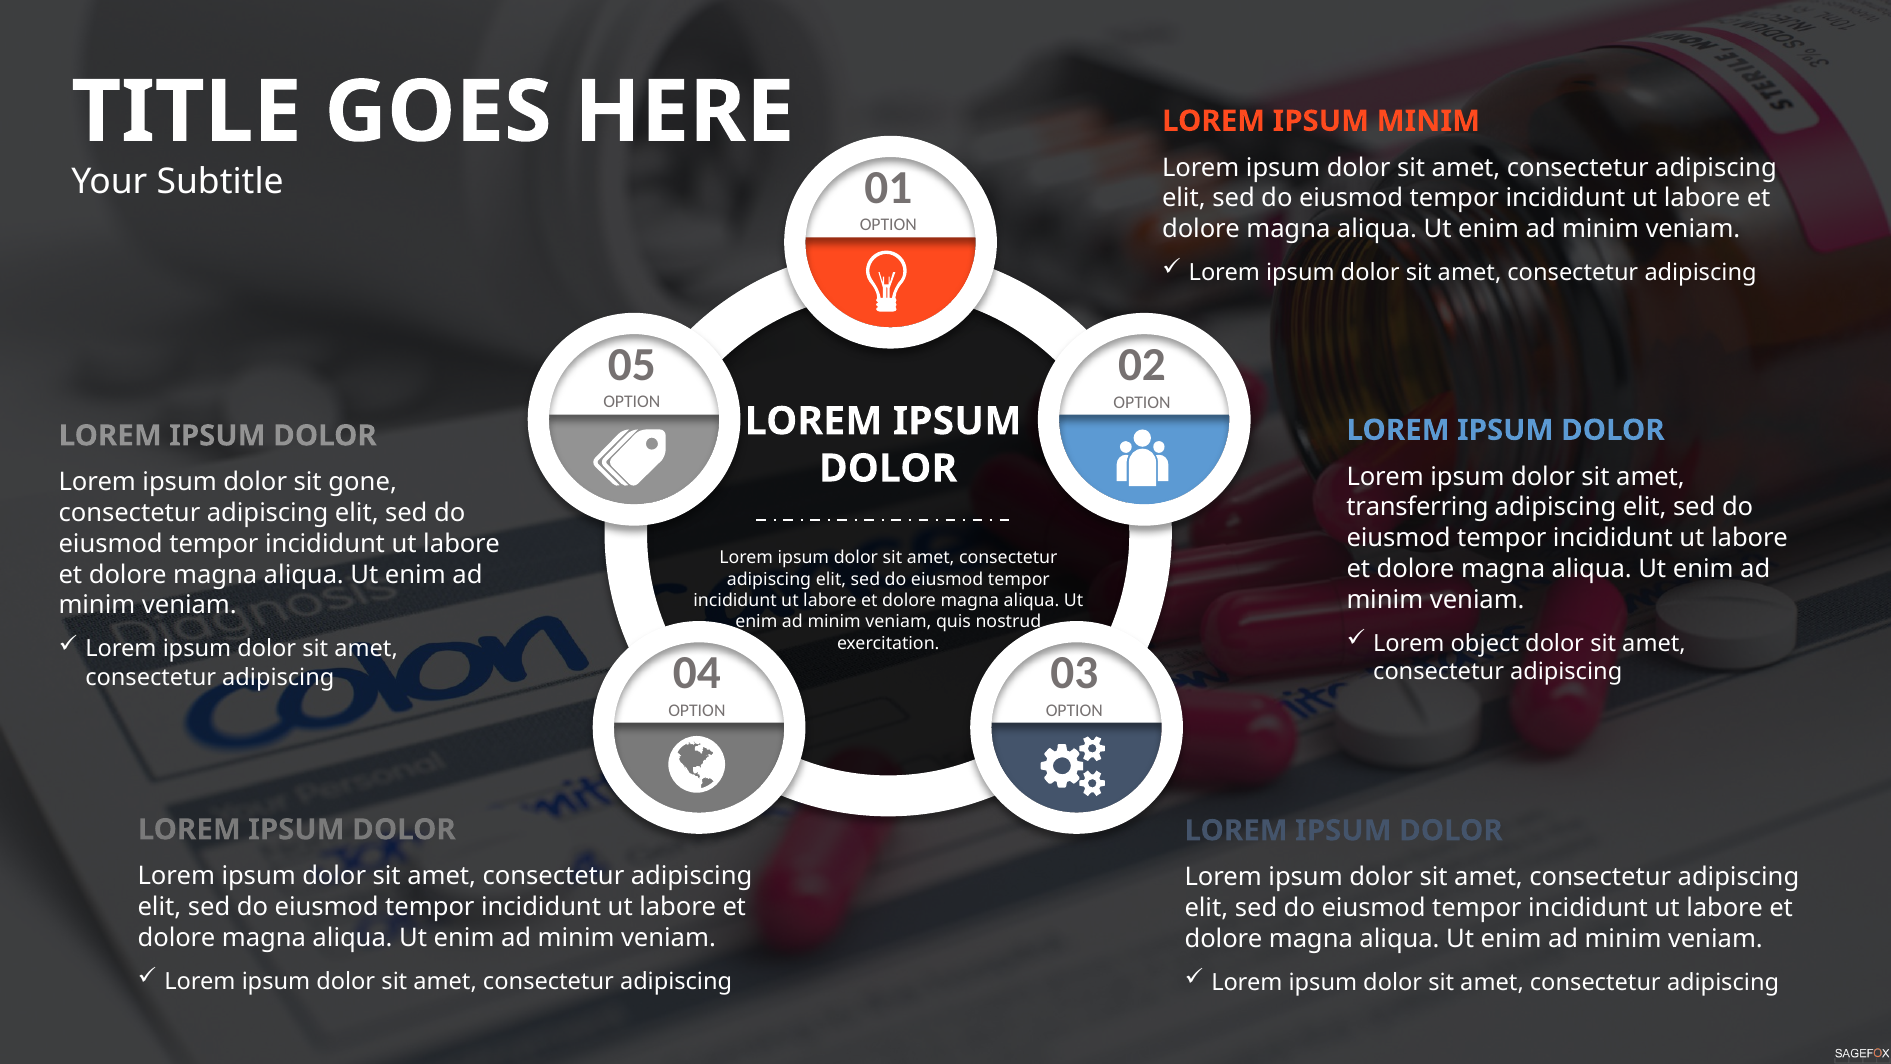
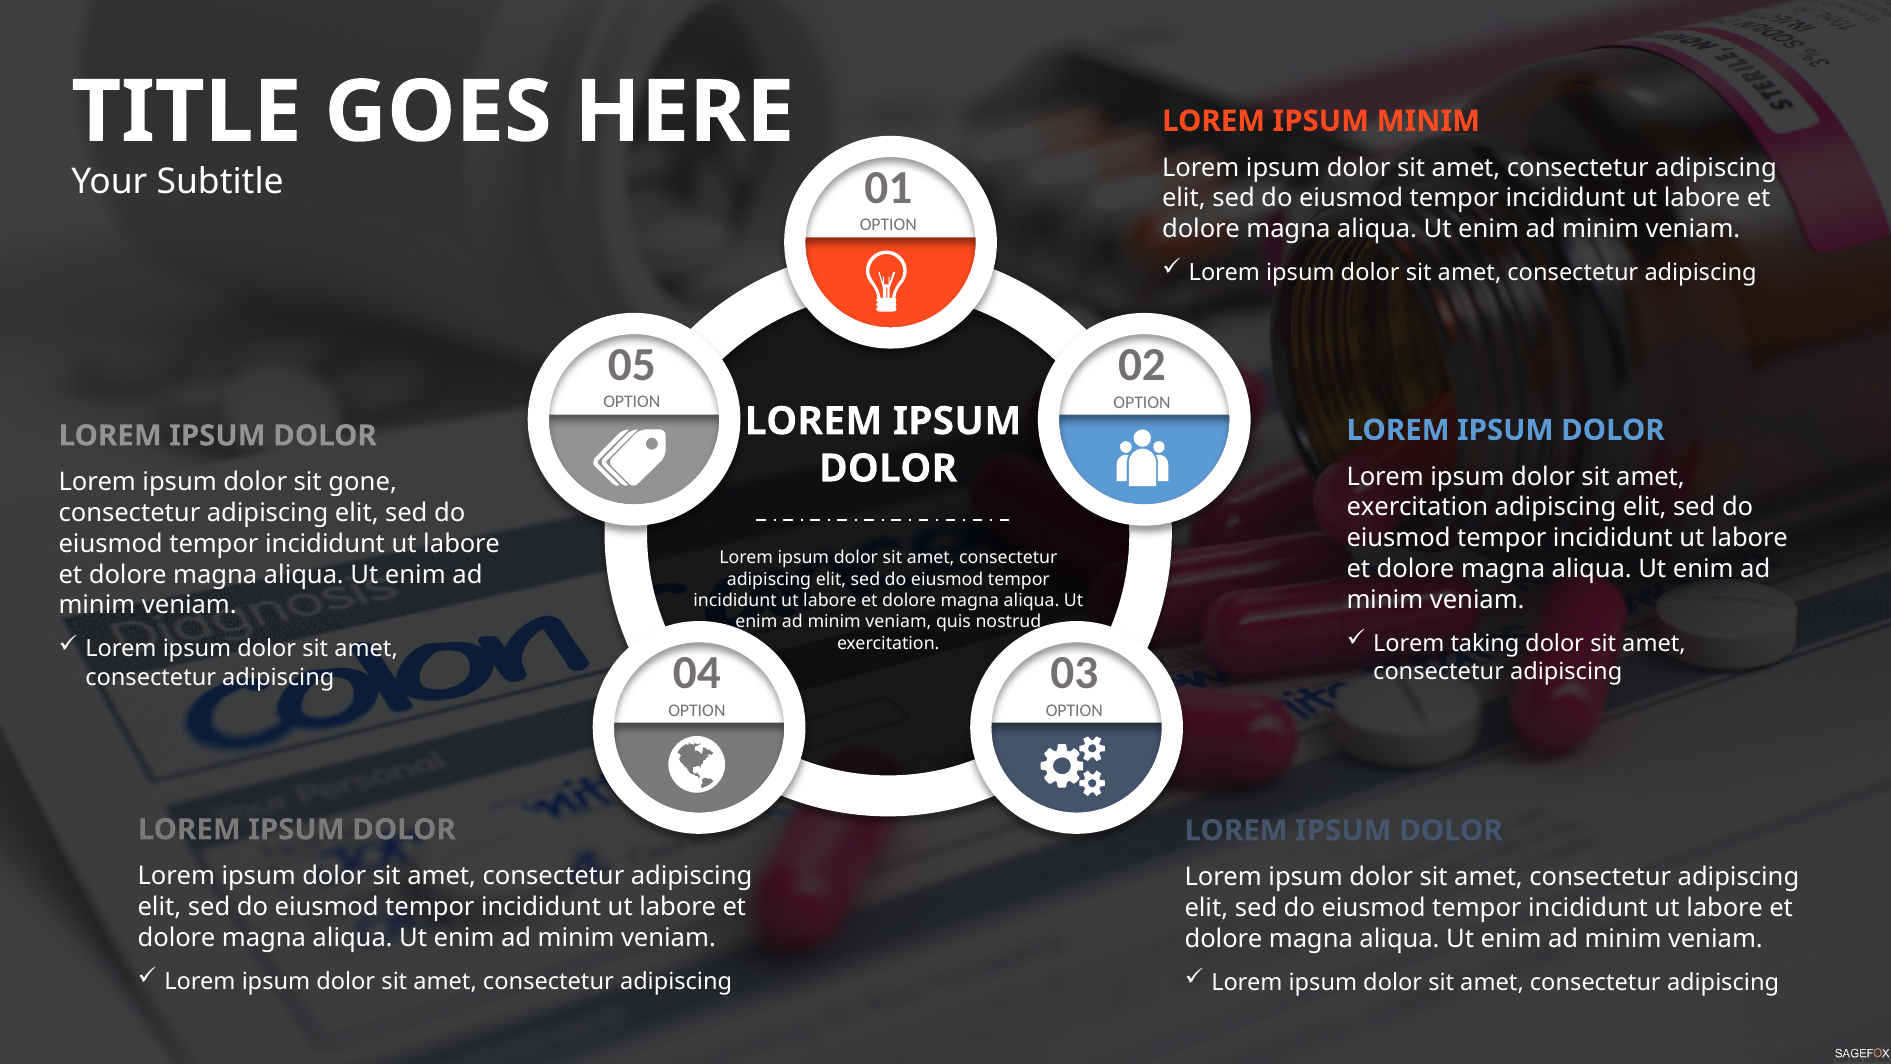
transferring: transferring -> exercitation (1417, 507)
object: object -> taking (1485, 643)
